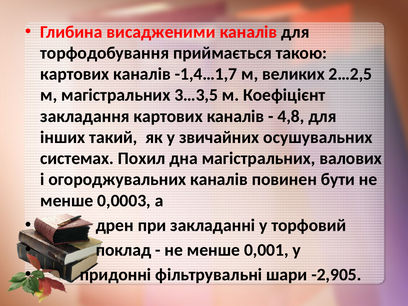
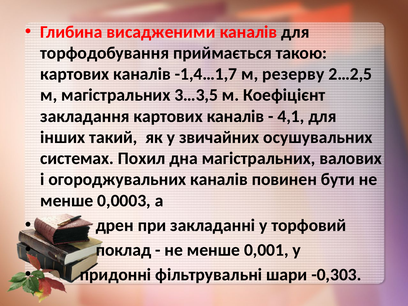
великих: великих -> резерву (293, 74)
4,8: 4,8 -> 4,1 (291, 116)
-2,905: -2,905 -> -0,303 (336, 275)
